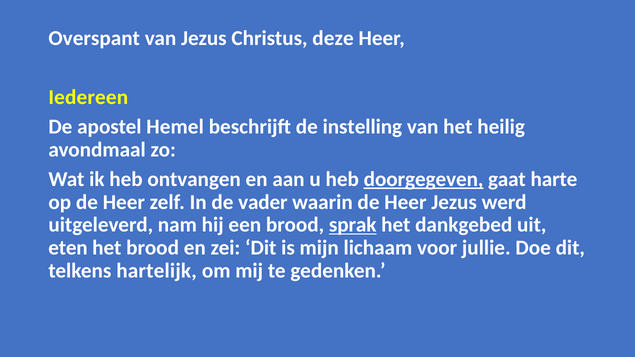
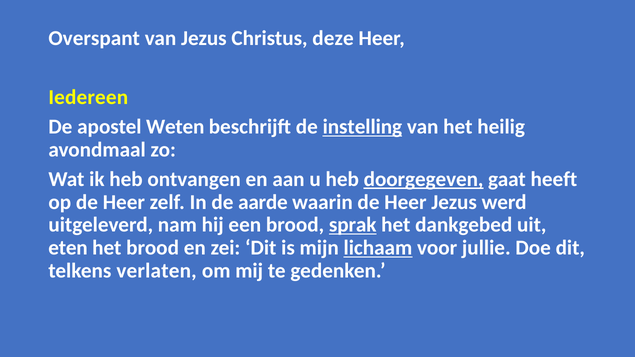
Hemel: Hemel -> Weten (175, 127)
instelling underline: none -> present (362, 127)
harte: harte -> heeft (554, 179)
vader: vader -> aarde (263, 202)
lichaam underline: none -> present (378, 248)
hartelijk: hartelijk -> verlaten (157, 271)
